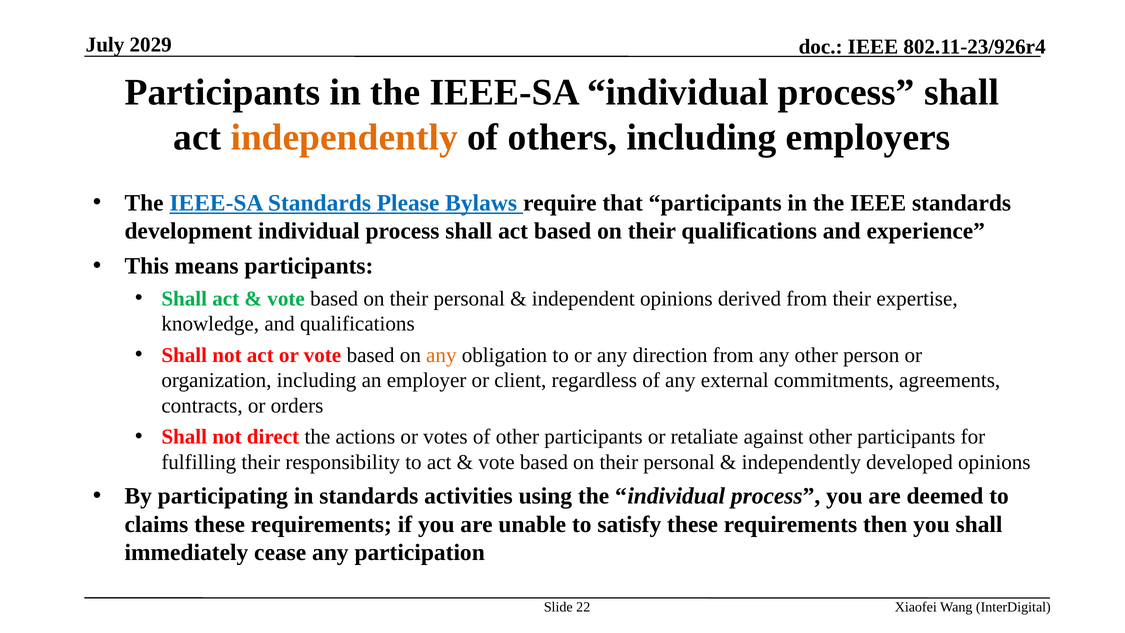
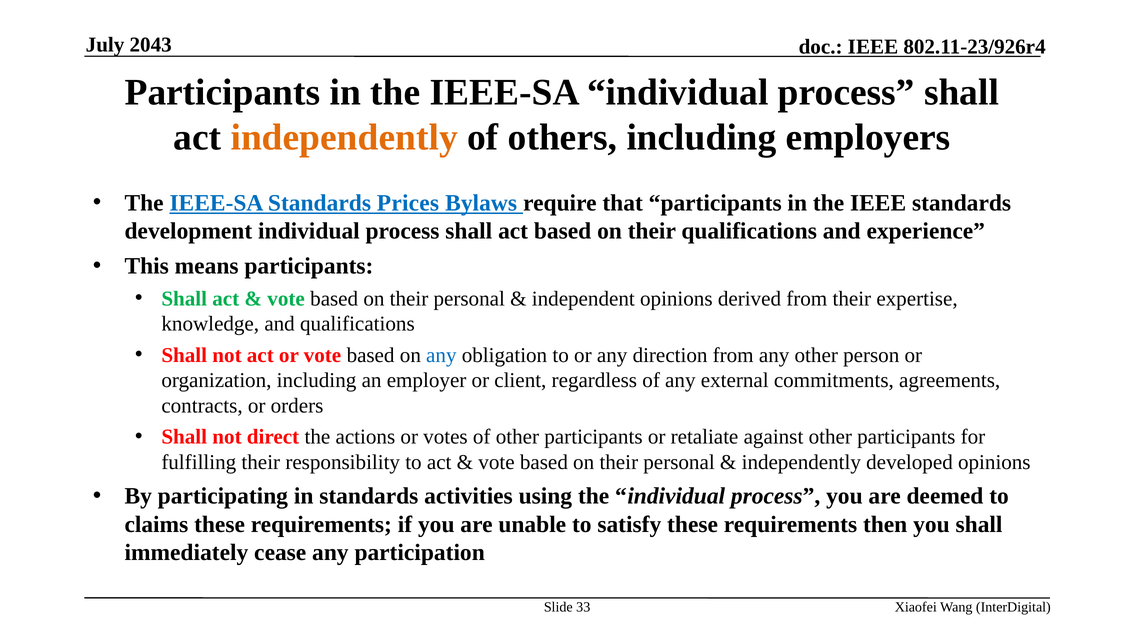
2029: 2029 -> 2043 (151, 45)
Please: Please -> Prices (408, 203)
any colour: orange -> blue (441, 355)
22: 22 -> 33 (583, 607)
